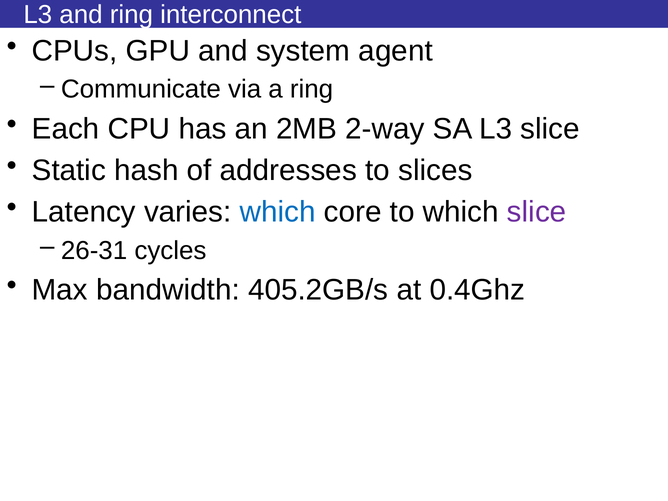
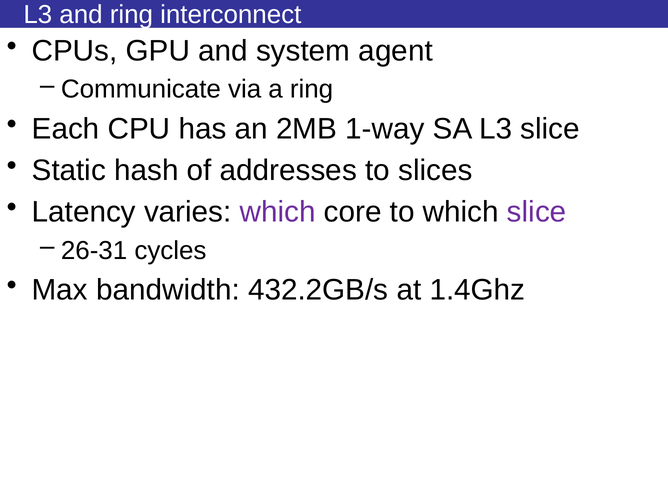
2-way: 2-way -> 1-way (385, 129)
which colour: blue -> purple (278, 212)
405.2GB/s: 405.2GB/s -> 432.2GB/s (318, 290)
0.4Ghz: 0.4Ghz -> 1.4Ghz (477, 290)
